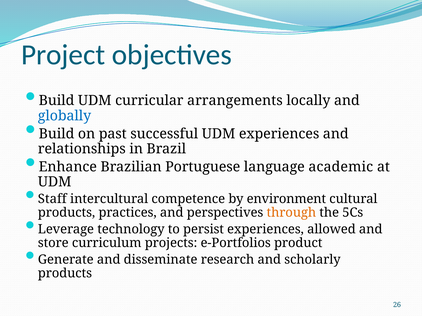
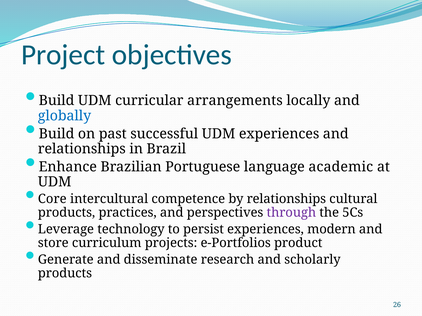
Staff: Staff -> Core (52, 199)
by environment: environment -> relationships (286, 199)
through colour: orange -> purple (291, 213)
allowed: allowed -> modern (331, 229)
